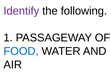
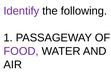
FOOD colour: blue -> purple (21, 51)
